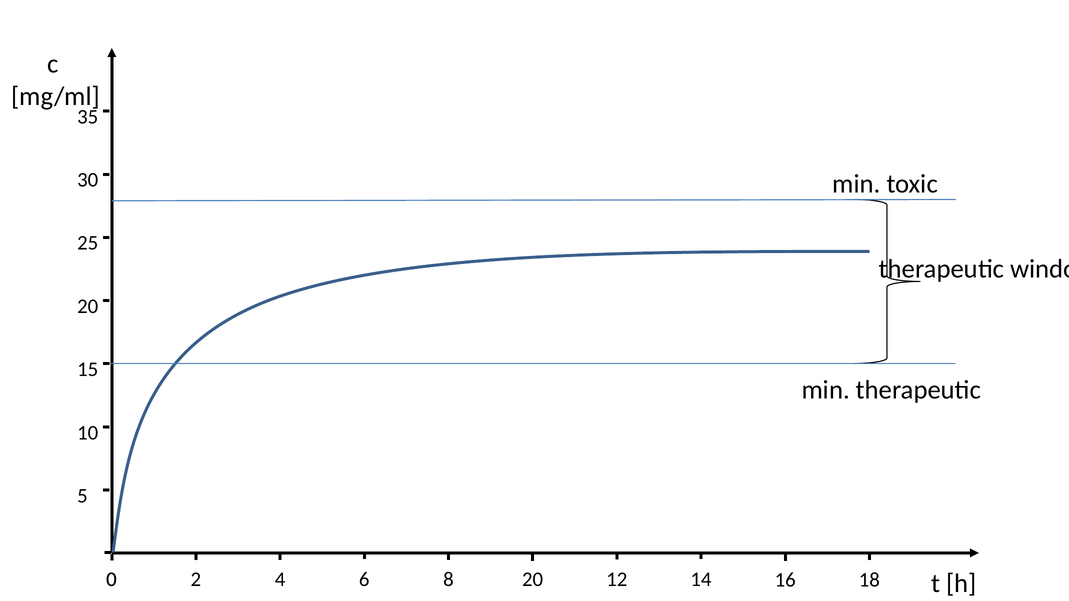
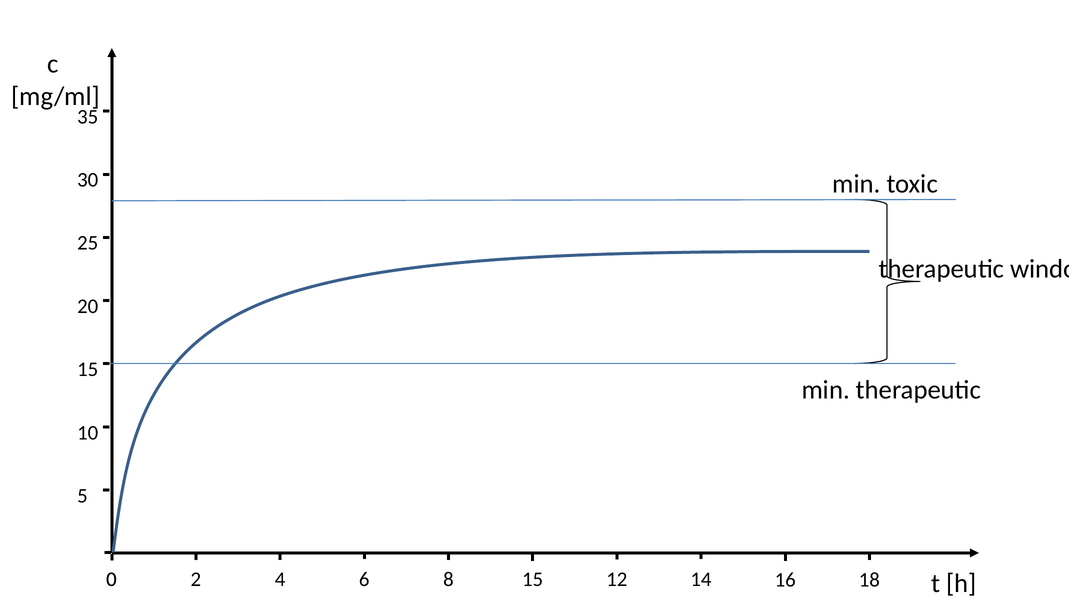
20: 20 -> 15 (533, 580)
